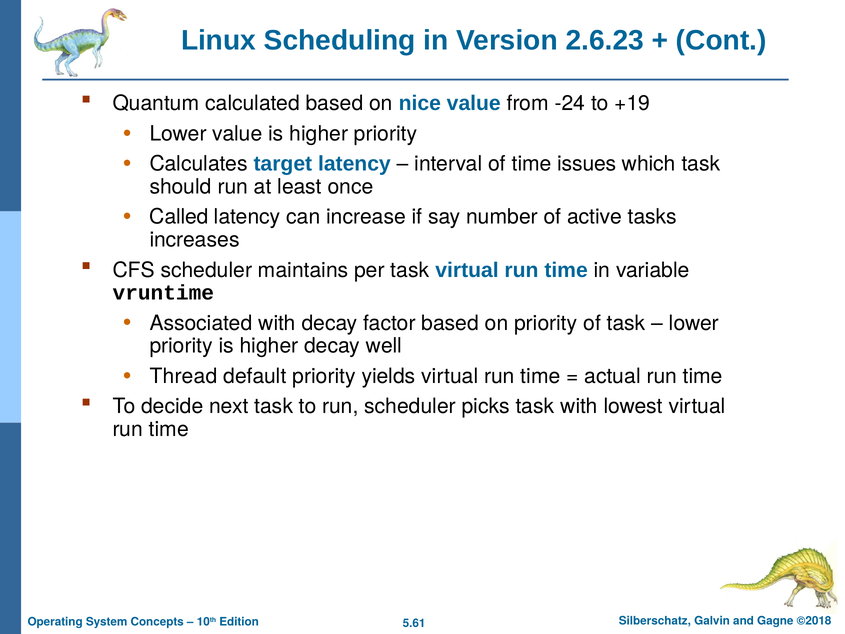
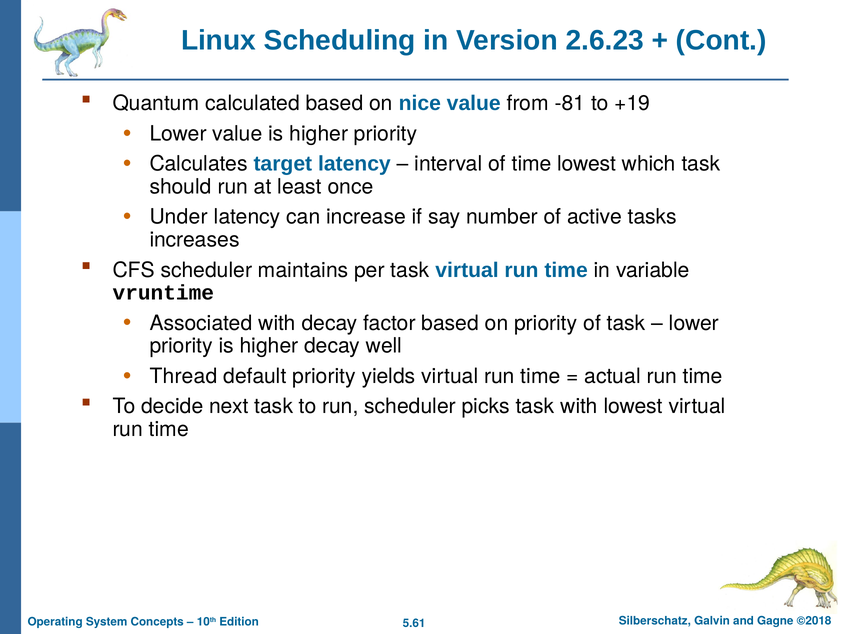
-24: -24 -> -81 (570, 103)
time issues: issues -> lowest (587, 164)
Called: Called -> Under (179, 217)
